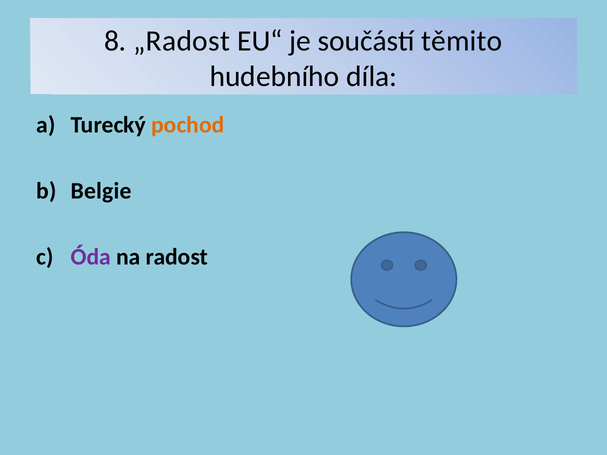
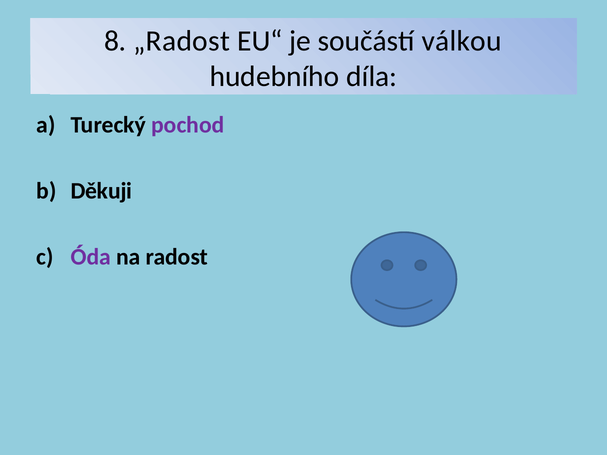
těmito: těmito -> válkou (462, 41)
pochod colour: orange -> purple (188, 125)
Belgie: Belgie -> Děkuji (101, 191)
